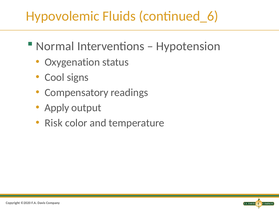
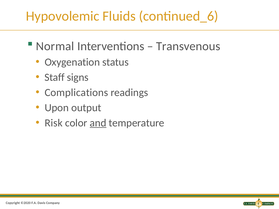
Hypotension: Hypotension -> Transvenous (188, 46)
Cool: Cool -> Staff (55, 77)
Compensatory: Compensatory -> Complications (76, 93)
Apply: Apply -> Upon (57, 108)
and underline: none -> present (98, 123)
